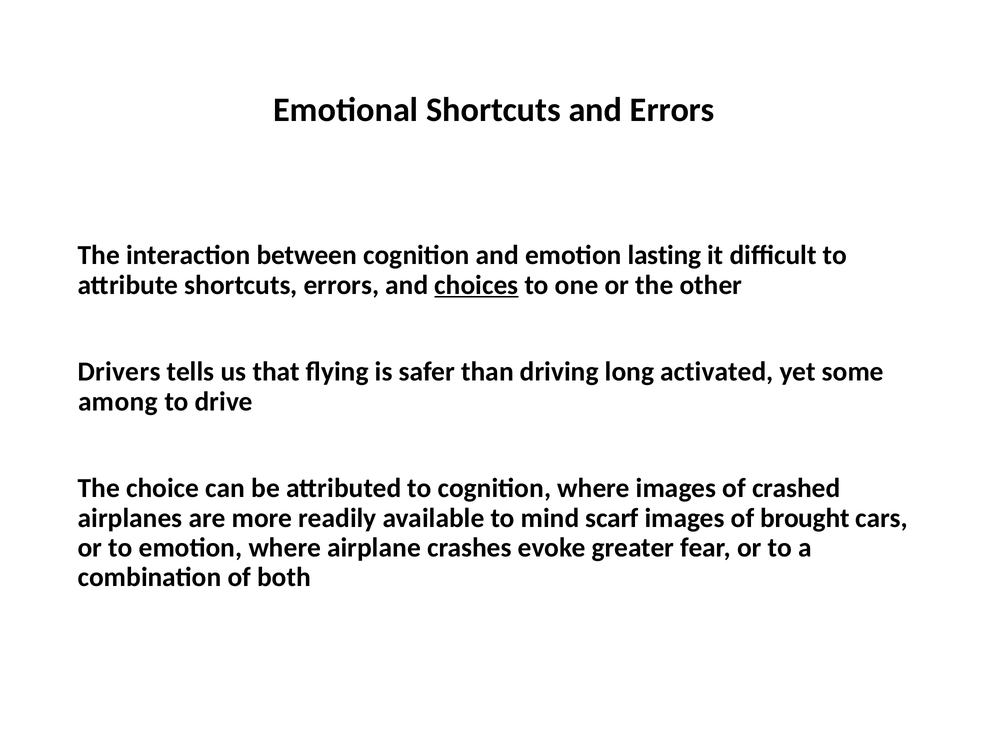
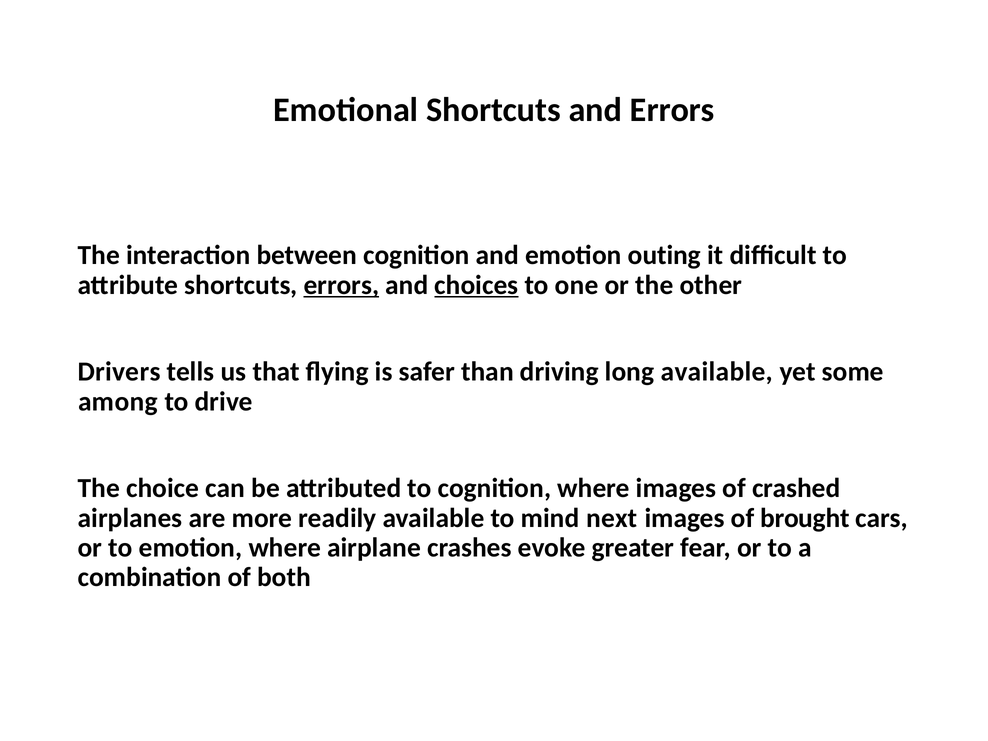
lasting: lasting -> outing (664, 255)
errors underline: none -> present (341, 285)
long activated: activated -> available (717, 372)
scarf: scarf -> next (612, 518)
